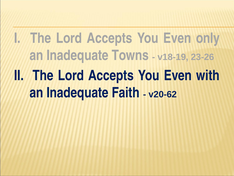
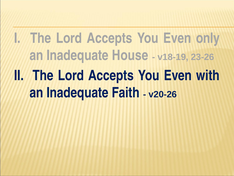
Towns: Towns -> House (130, 55)
v20-62: v20-62 -> v20-26 (163, 94)
